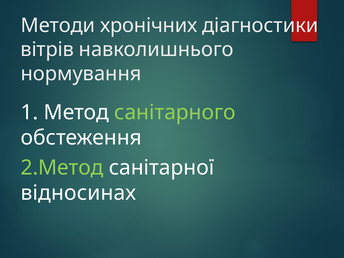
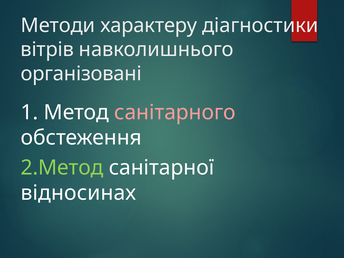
хронічних: хронічних -> характеру (149, 26)
нормування: нормування -> організовані (81, 74)
санітарного colour: light green -> pink (175, 112)
